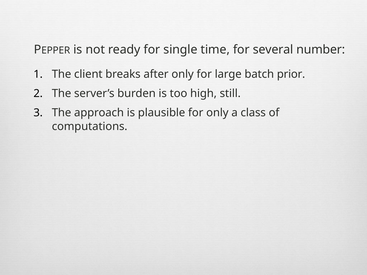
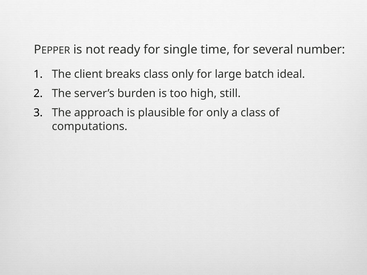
breaks after: after -> class (156, 74)
prior: prior -> ideal (291, 74)
